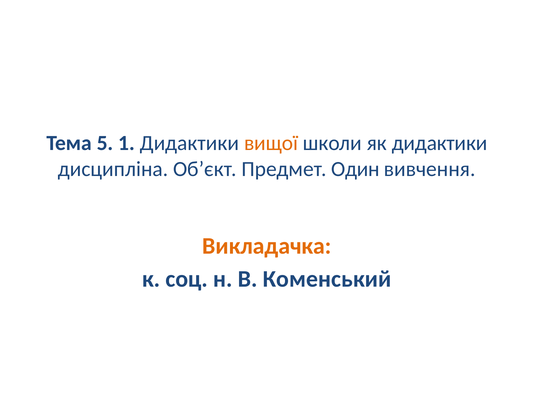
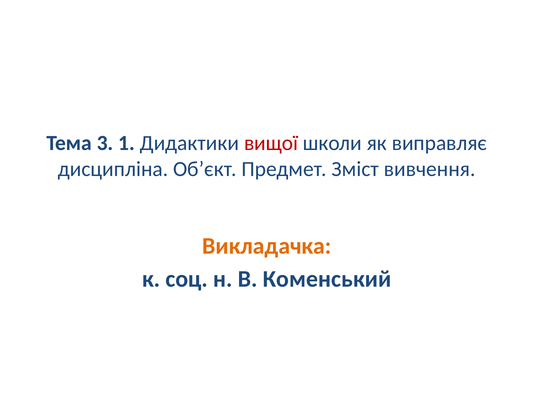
5: 5 -> 3 (105, 143)
вищої colour: orange -> red (271, 143)
як дидактики: дидактики -> виправляє (439, 143)
Один: Один -> Зміст (355, 169)
